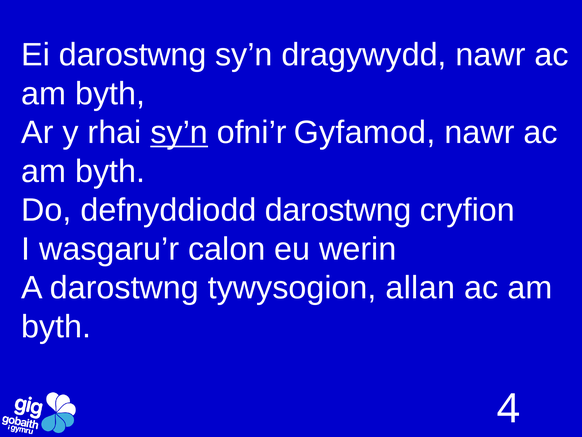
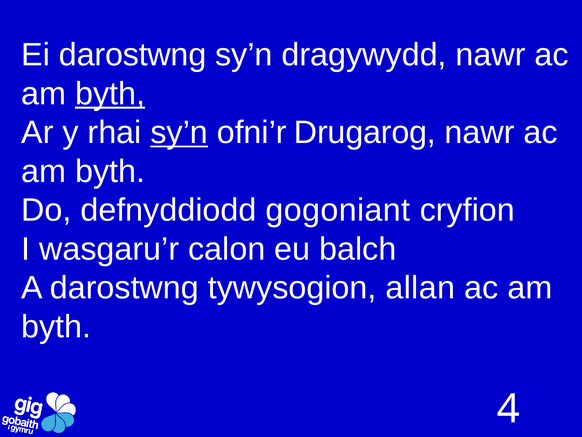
byth underline: none -> present (110, 94)
Gyfamod: Gyfamod -> Drugarog (365, 132)
defnyddiodd darostwng: darostwng -> gogoniant (338, 210)
werin: werin -> balch (358, 249)
